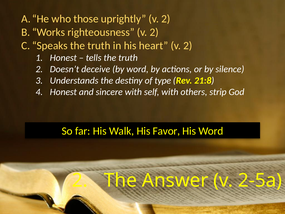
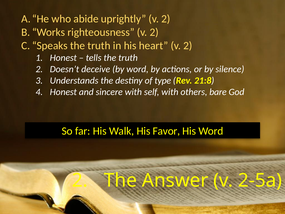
those: those -> abide (86, 19)
strip: strip -> bare (218, 92)
